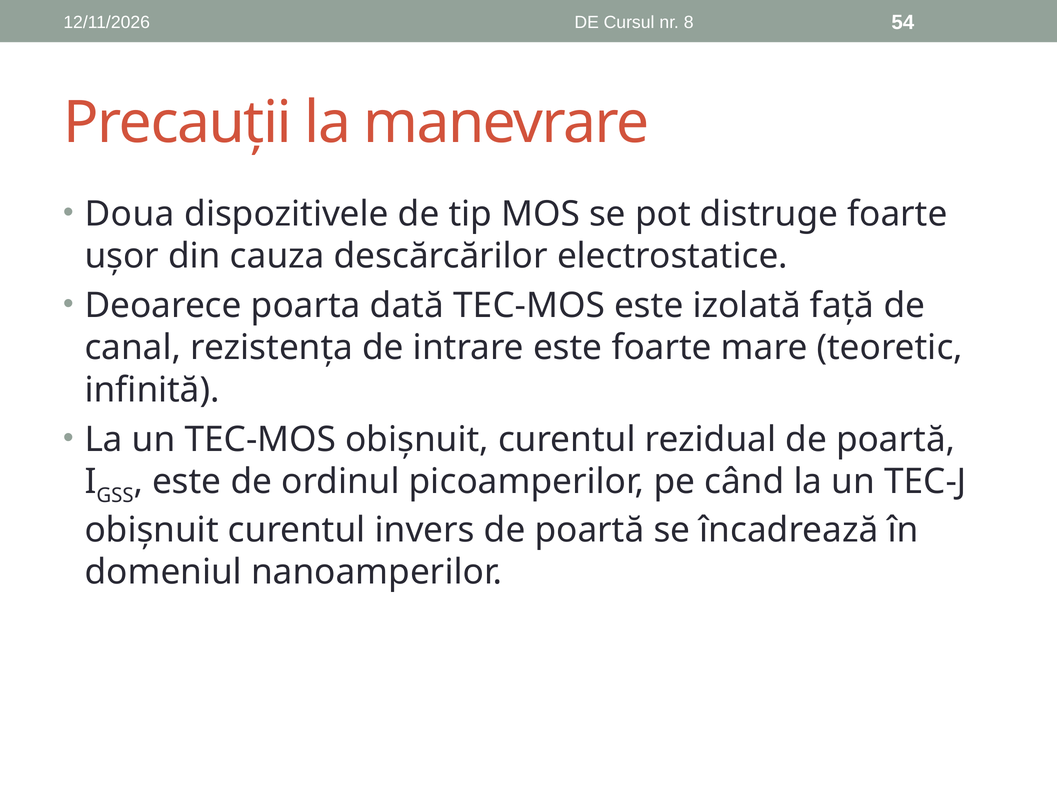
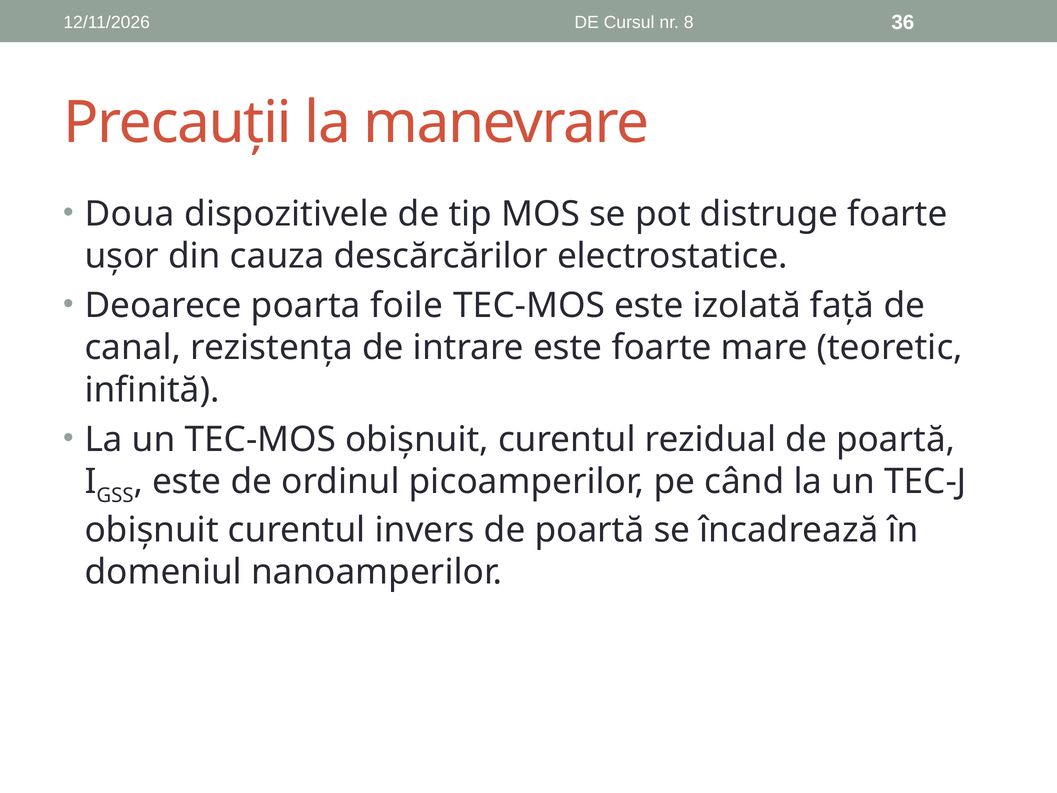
54: 54 -> 36 (903, 23)
dată: dată -> foile (407, 305)
